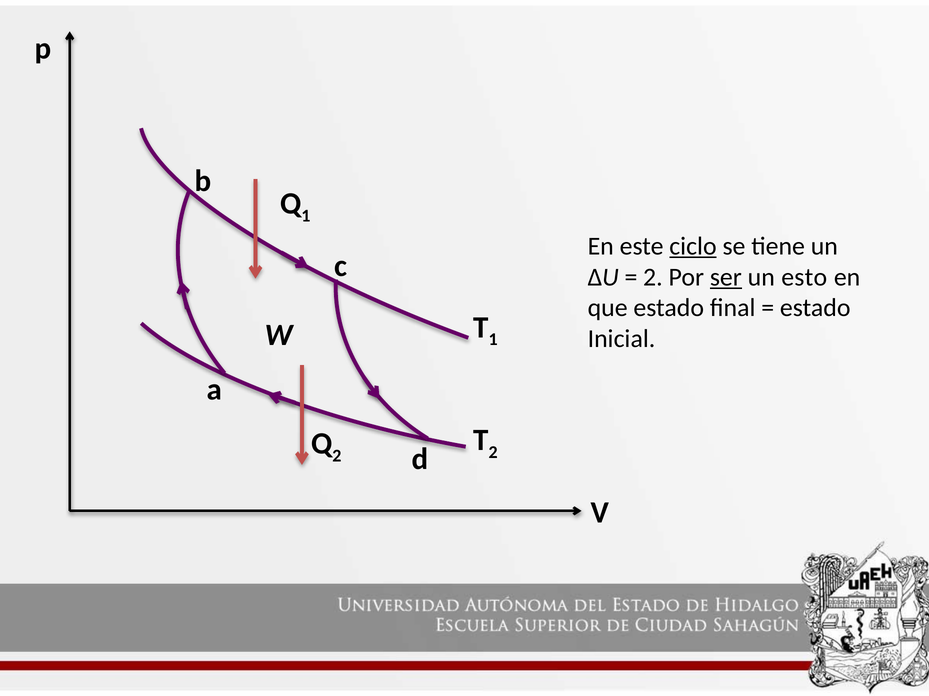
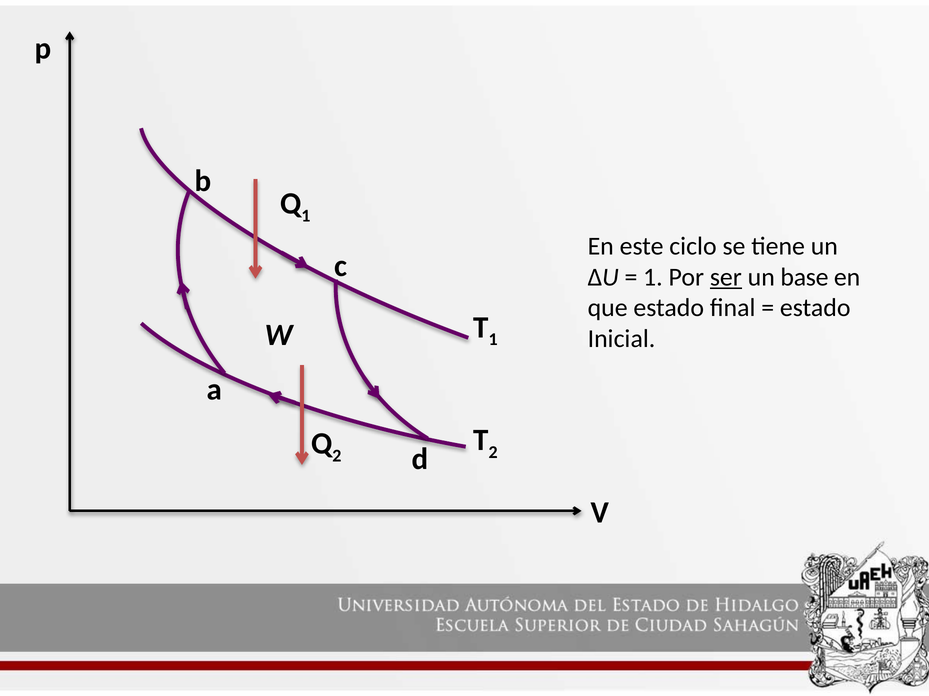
ciclo underline: present -> none (693, 246)
2: 2 -> 1 (653, 277)
esto: esto -> base (804, 277)
